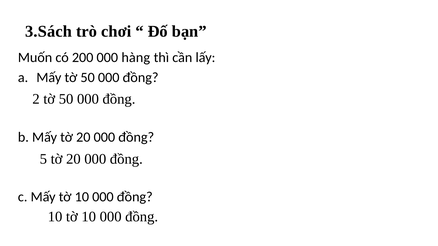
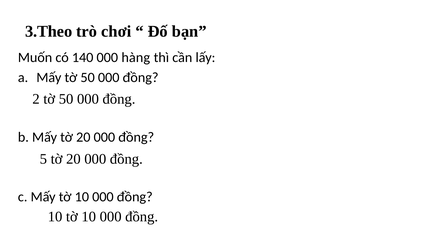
3.Sách: 3.Sách -> 3.Theo (49, 32)
200: 200 -> 140 (83, 58)
